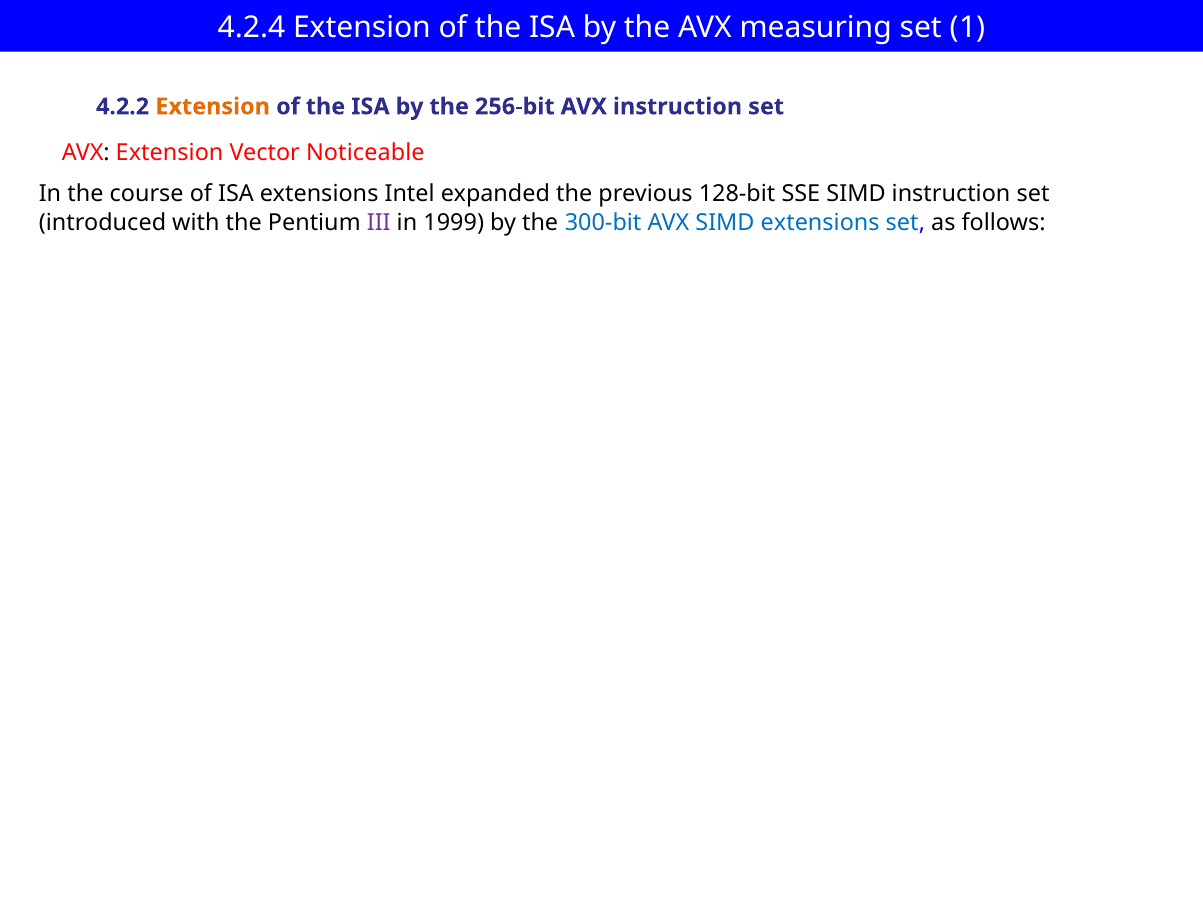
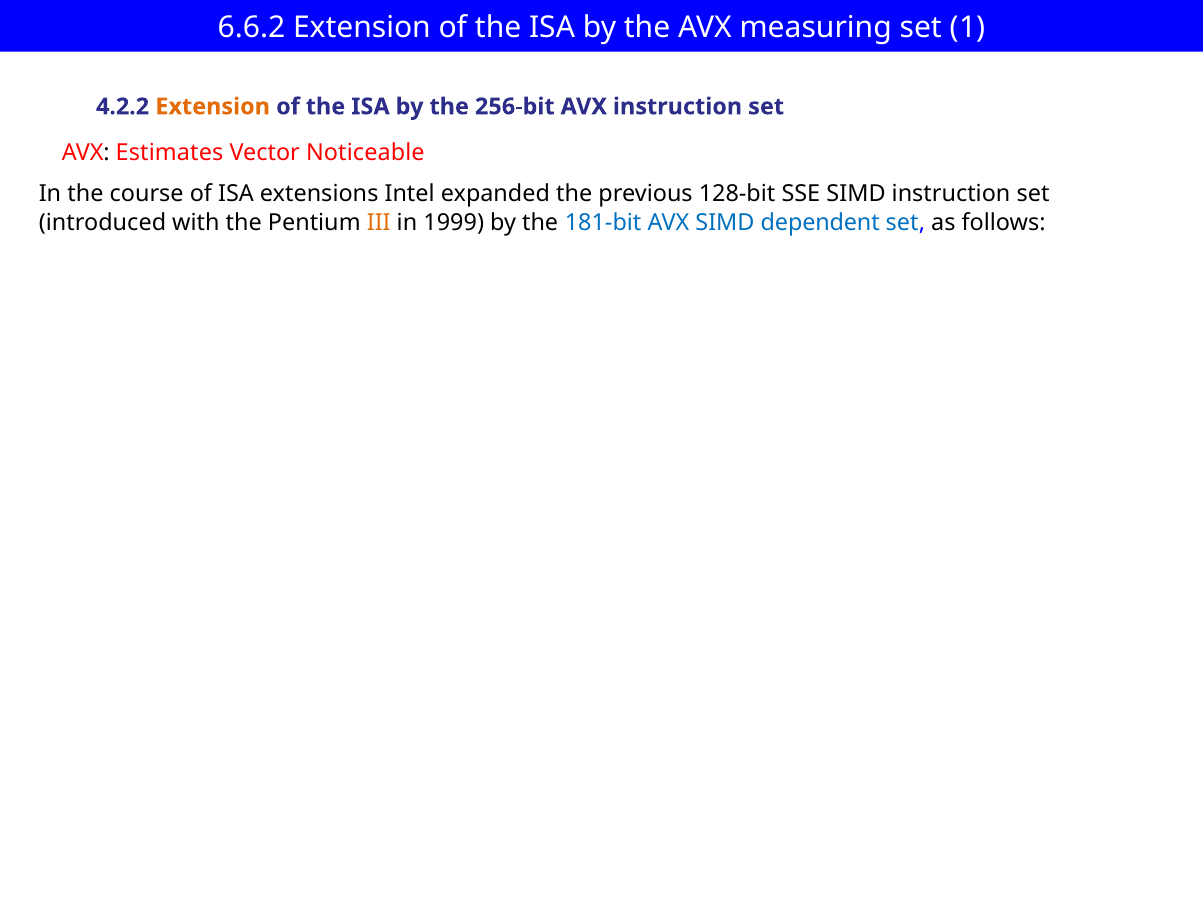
4.2.4: 4.2.4 -> 6.6.2 (251, 28)
AVX Extension: Extension -> Estimates (170, 153)
III colour: purple -> orange (379, 222)
300-bit: 300-bit -> 181-bit (603, 222)
SIMD extensions: extensions -> dependent (820, 222)
